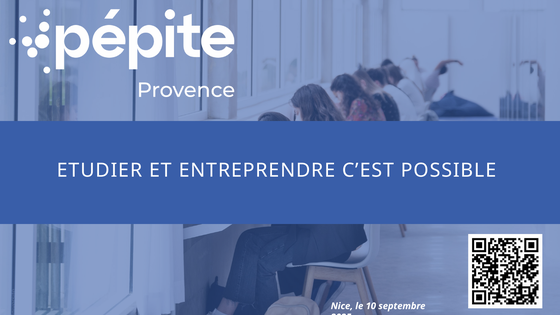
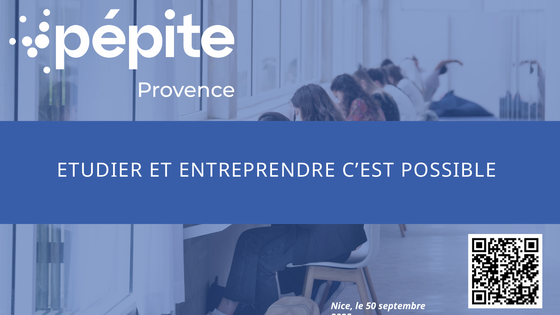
10: 10 -> 50 (371, 306)
